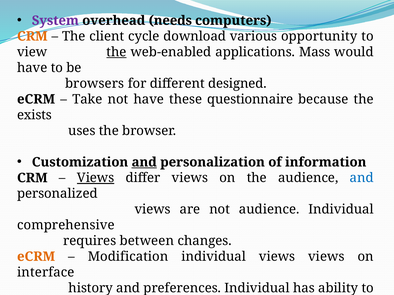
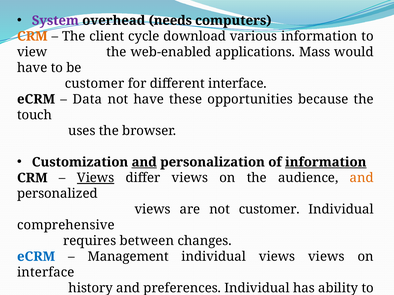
various opportunity: opportunity -> information (319, 36)
the underline: present -> none (116, 52)
browsers: browsers -> customer (95, 84)
different designed: designed -> interface (237, 84)
Take: Take -> Data (87, 99)
questionnaire: questionnaire -> opportunities (250, 99)
exists: exists -> touch (34, 115)
information underline: none -> present (326, 162)
and colour: blue -> orange (362, 178)
not audience: audience -> customer (269, 210)
eCRM colour: orange -> blue (36, 257)
Modification: Modification -> Management (128, 257)
